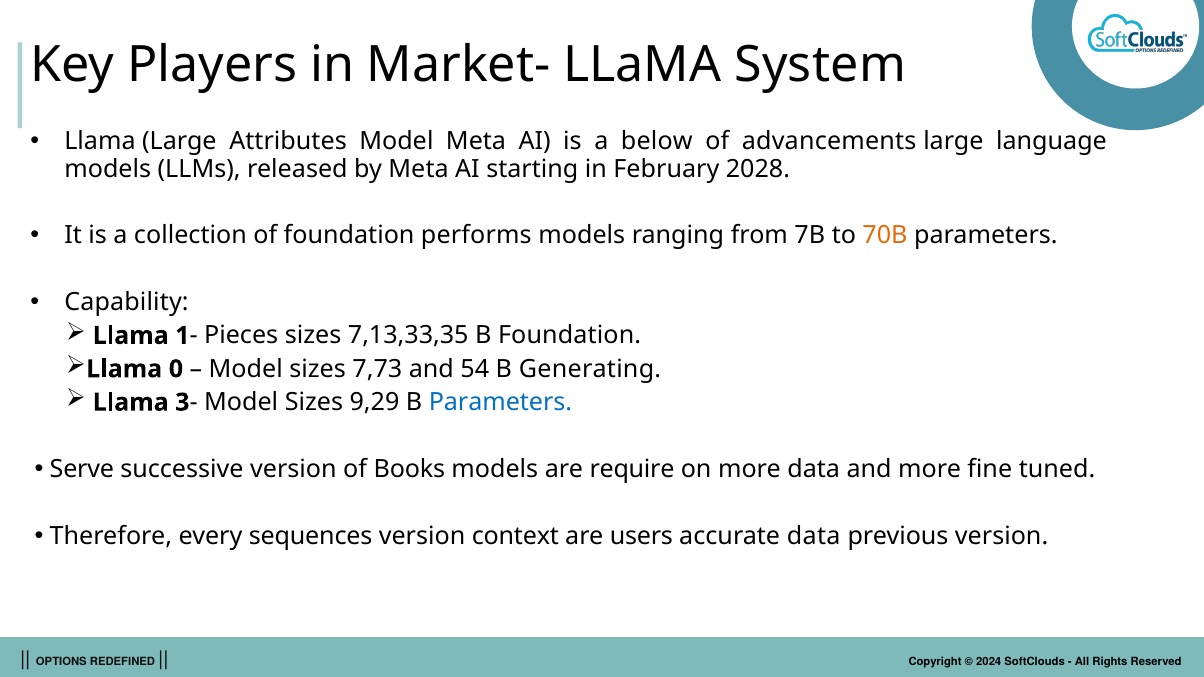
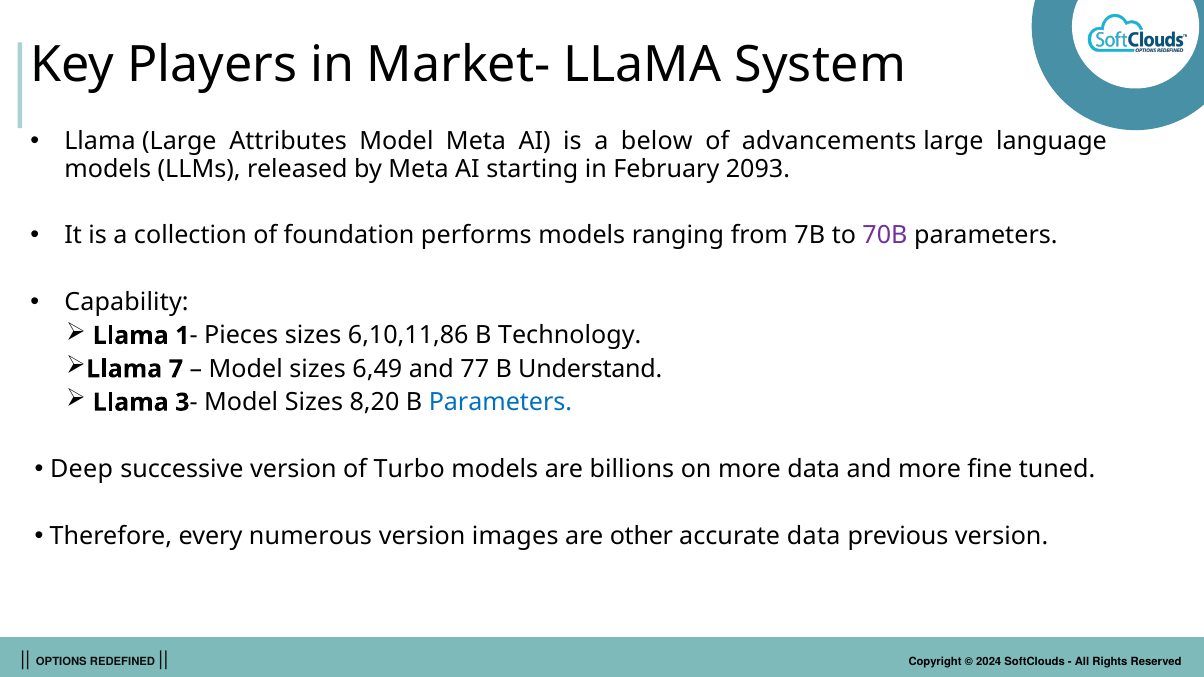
2028: 2028 -> 2093 (758, 169)
70B colour: orange -> purple (885, 236)
7,13,33,35: 7,13,33,35 -> 6,10,11,86 (408, 336)
B Foundation: Foundation -> Technology (570, 336)
0: 0 -> 7 (176, 369)
7,73: 7,73 -> 6,49 (377, 369)
54: 54 -> 77 (475, 369)
Generating: Generating -> Understand (590, 369)
9,29: 9,29 -> 8,20 (374, 403)
Serve: Serve -> Deep (82, 469)
Books: Books -> Turbo (409, 469)
require: require -> billions (632, 469)
sequences: sequences -> numerous (310, 536)
context: context -> images (515, 536)
users: users -> other (641, 536)
